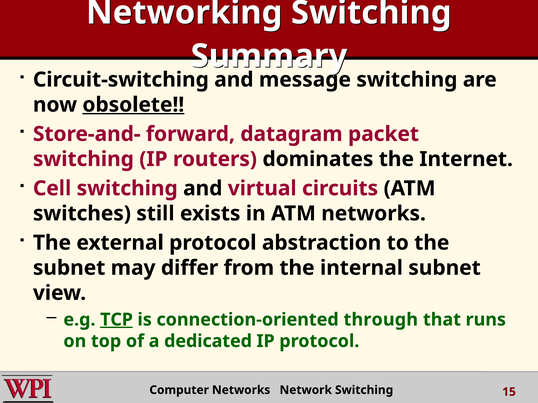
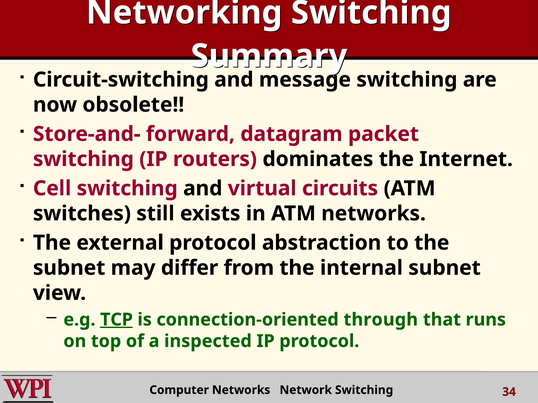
obsolete underline: present -> none (133, 105)
dedicated: dedicated -> inspected (208, 342)
15: 15 -> 34 (509, 392)
